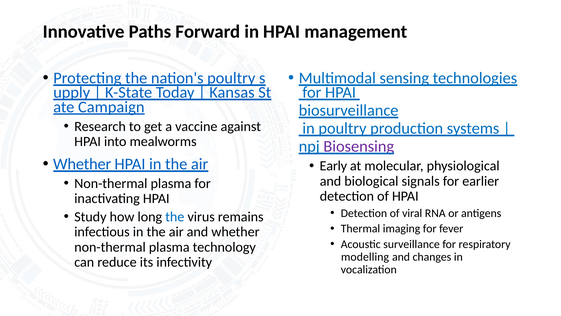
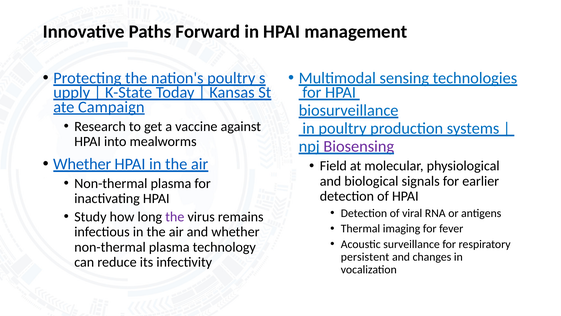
Early: Early -> Field (333, 166)
the colour: blue -> purple (175, 216)
modelling: modelling -> persistent (365, 257)
